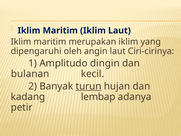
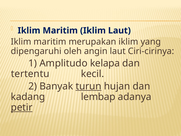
dingin: dingin -> kelapa (105, 63)
bulanan: bulanan -> tertentu (30, 74)
petir underline: none -> present (22, 107)
